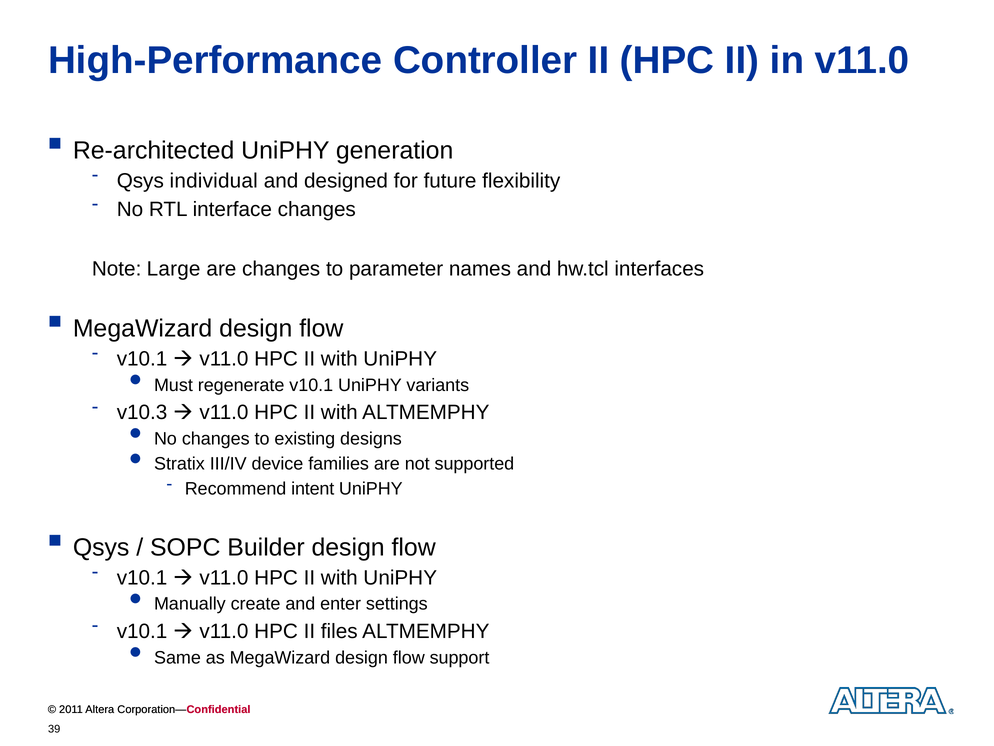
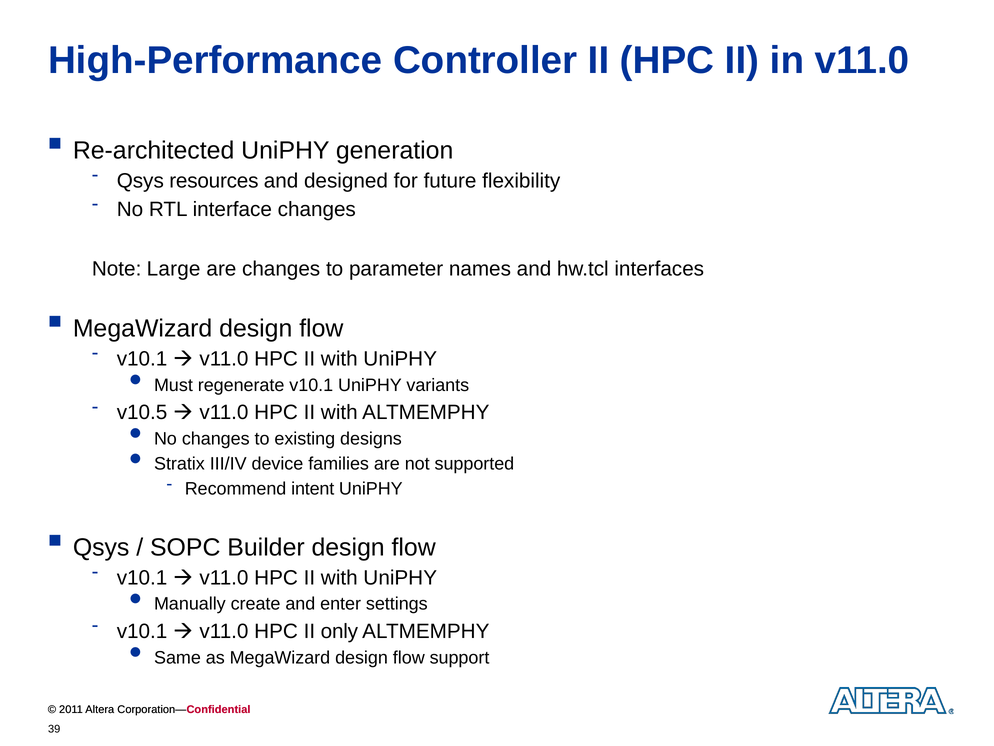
individual: individual -> resources (214, 181)
v10.3: v10.3 -> v10.5 (142, 412)
files: files -> only (339, 631)
